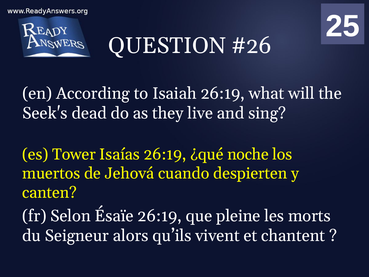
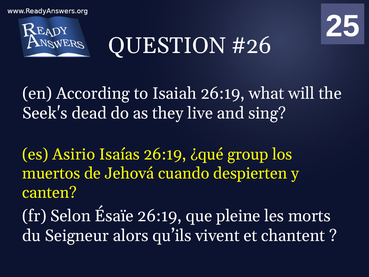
Tower: Tower -> Asirio (74, 154)
noche: noche -> group (248, 154)
